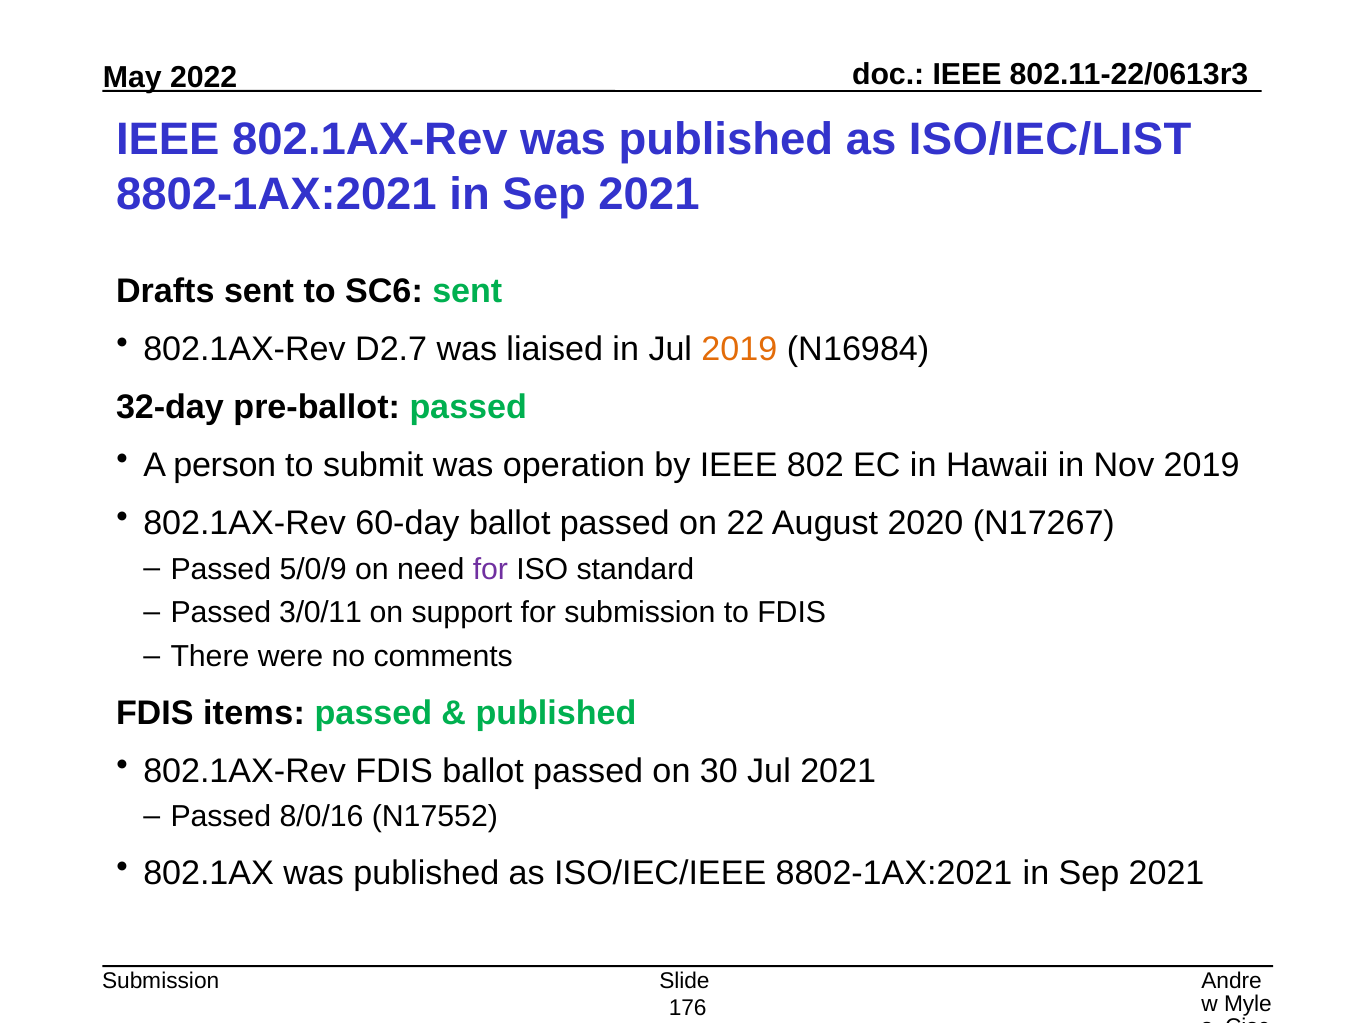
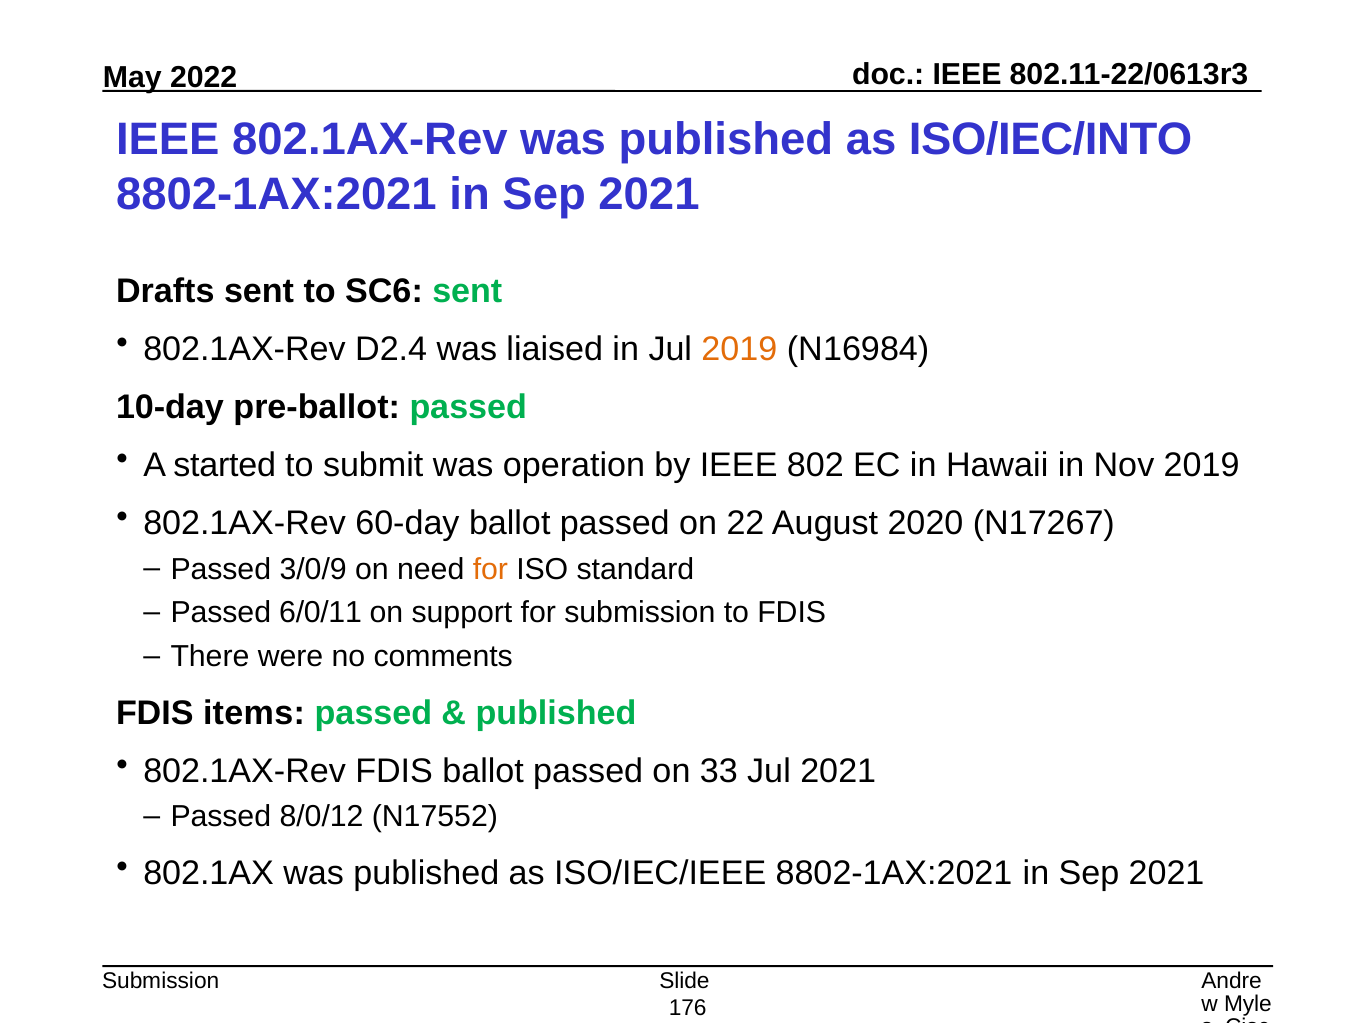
ISO/IEC/LIST: ISO/IEC/LIST -> ISO/IEC/INTO (1051, 140)
D2.7: D2.7 -> D2.4 (391, 349)
32-day: 32-day -> 10-day (170, 407)
person: person -> started (225, 465)
5/0/9: 5/0/9 -> 3/0/9 (313, 569)
for colour: purple -> orange (490, 569)
3/0/11: 3/0/11 -> 6/0/11 (321, 613)
30: 30 -> 33 (719, 771)
8/0/16: 8/0/16 -> 8/0/12 (322, 817)
